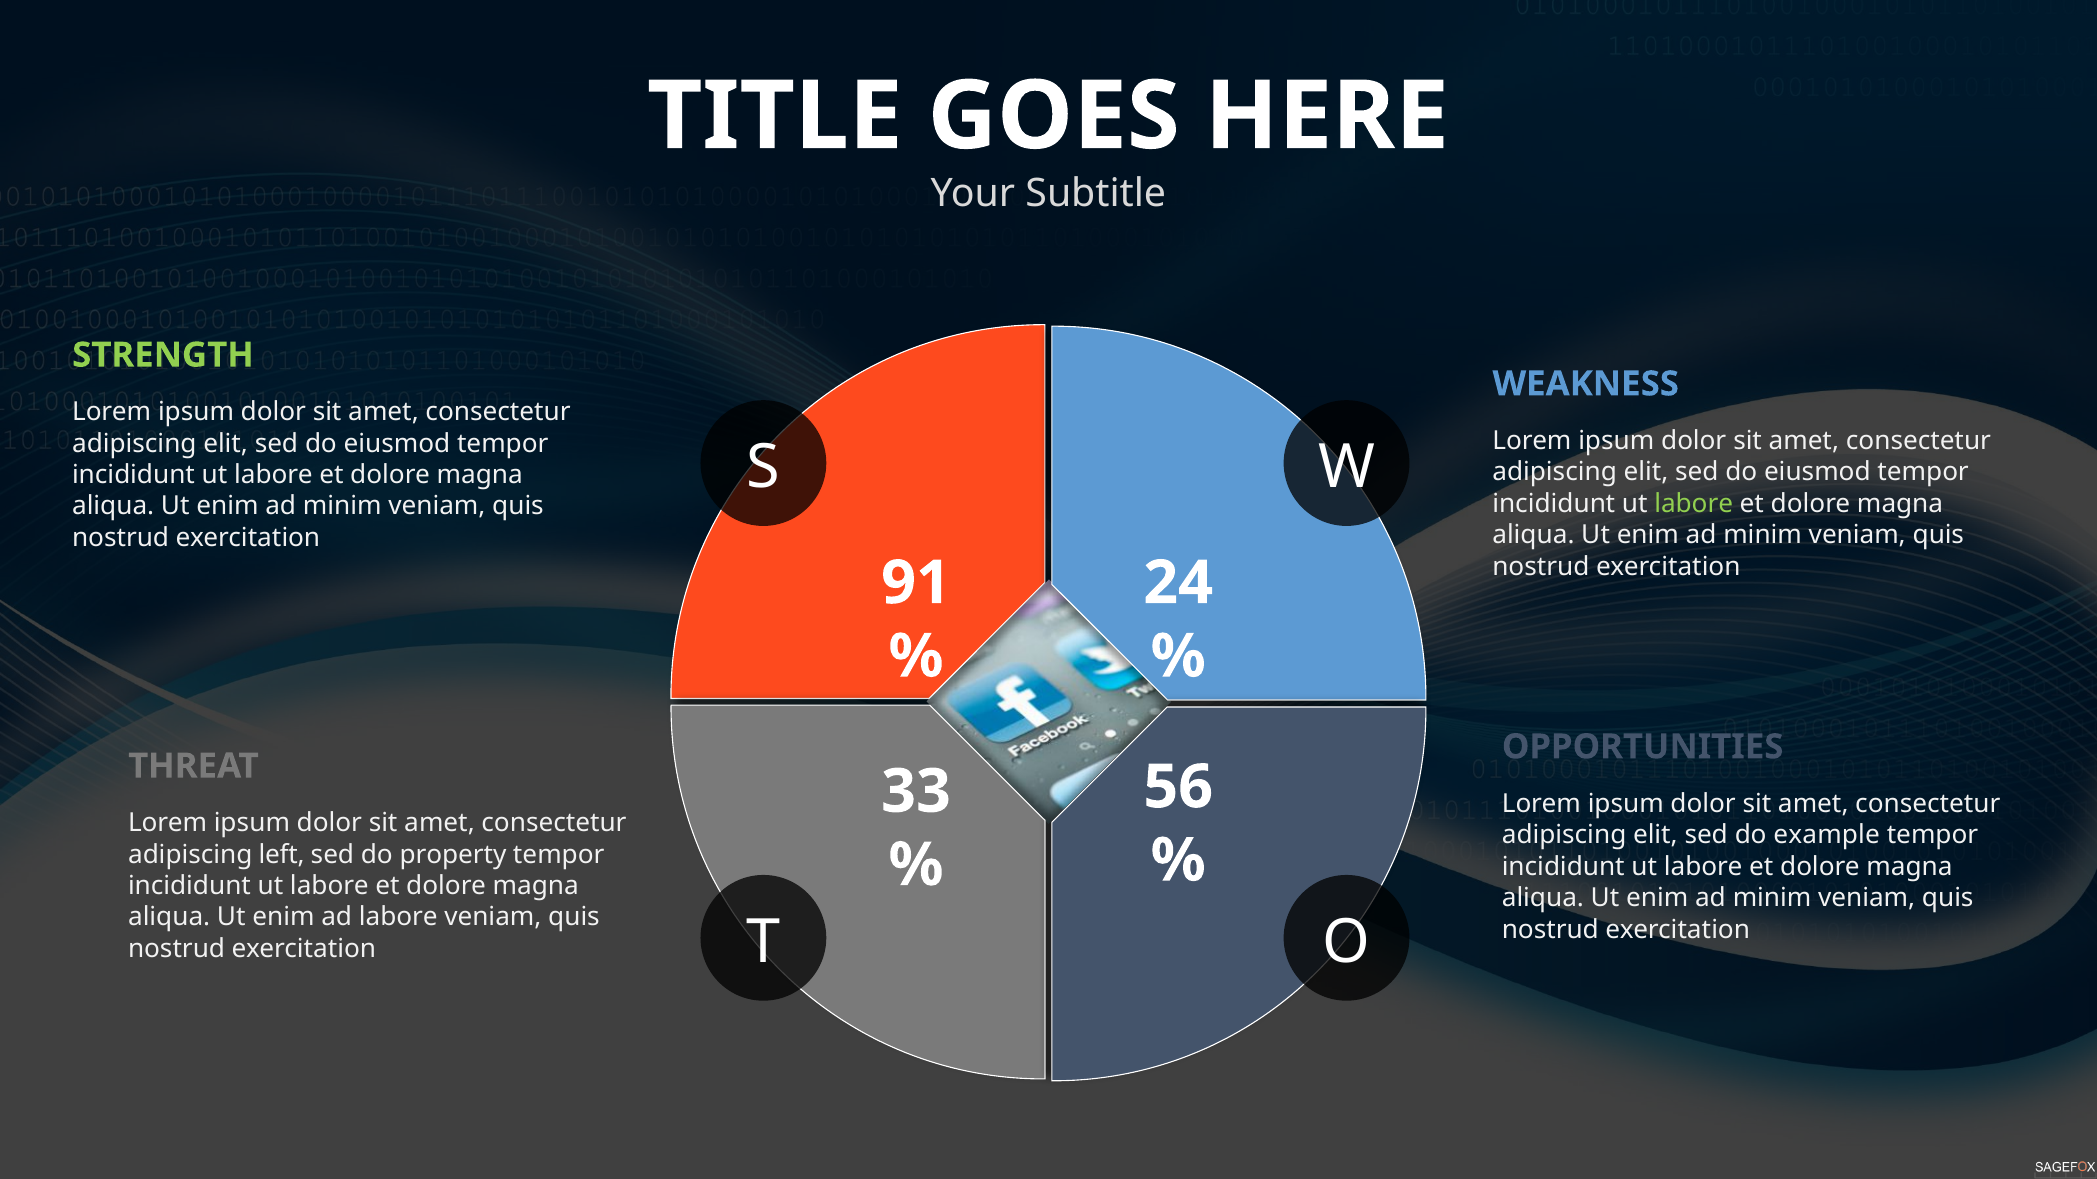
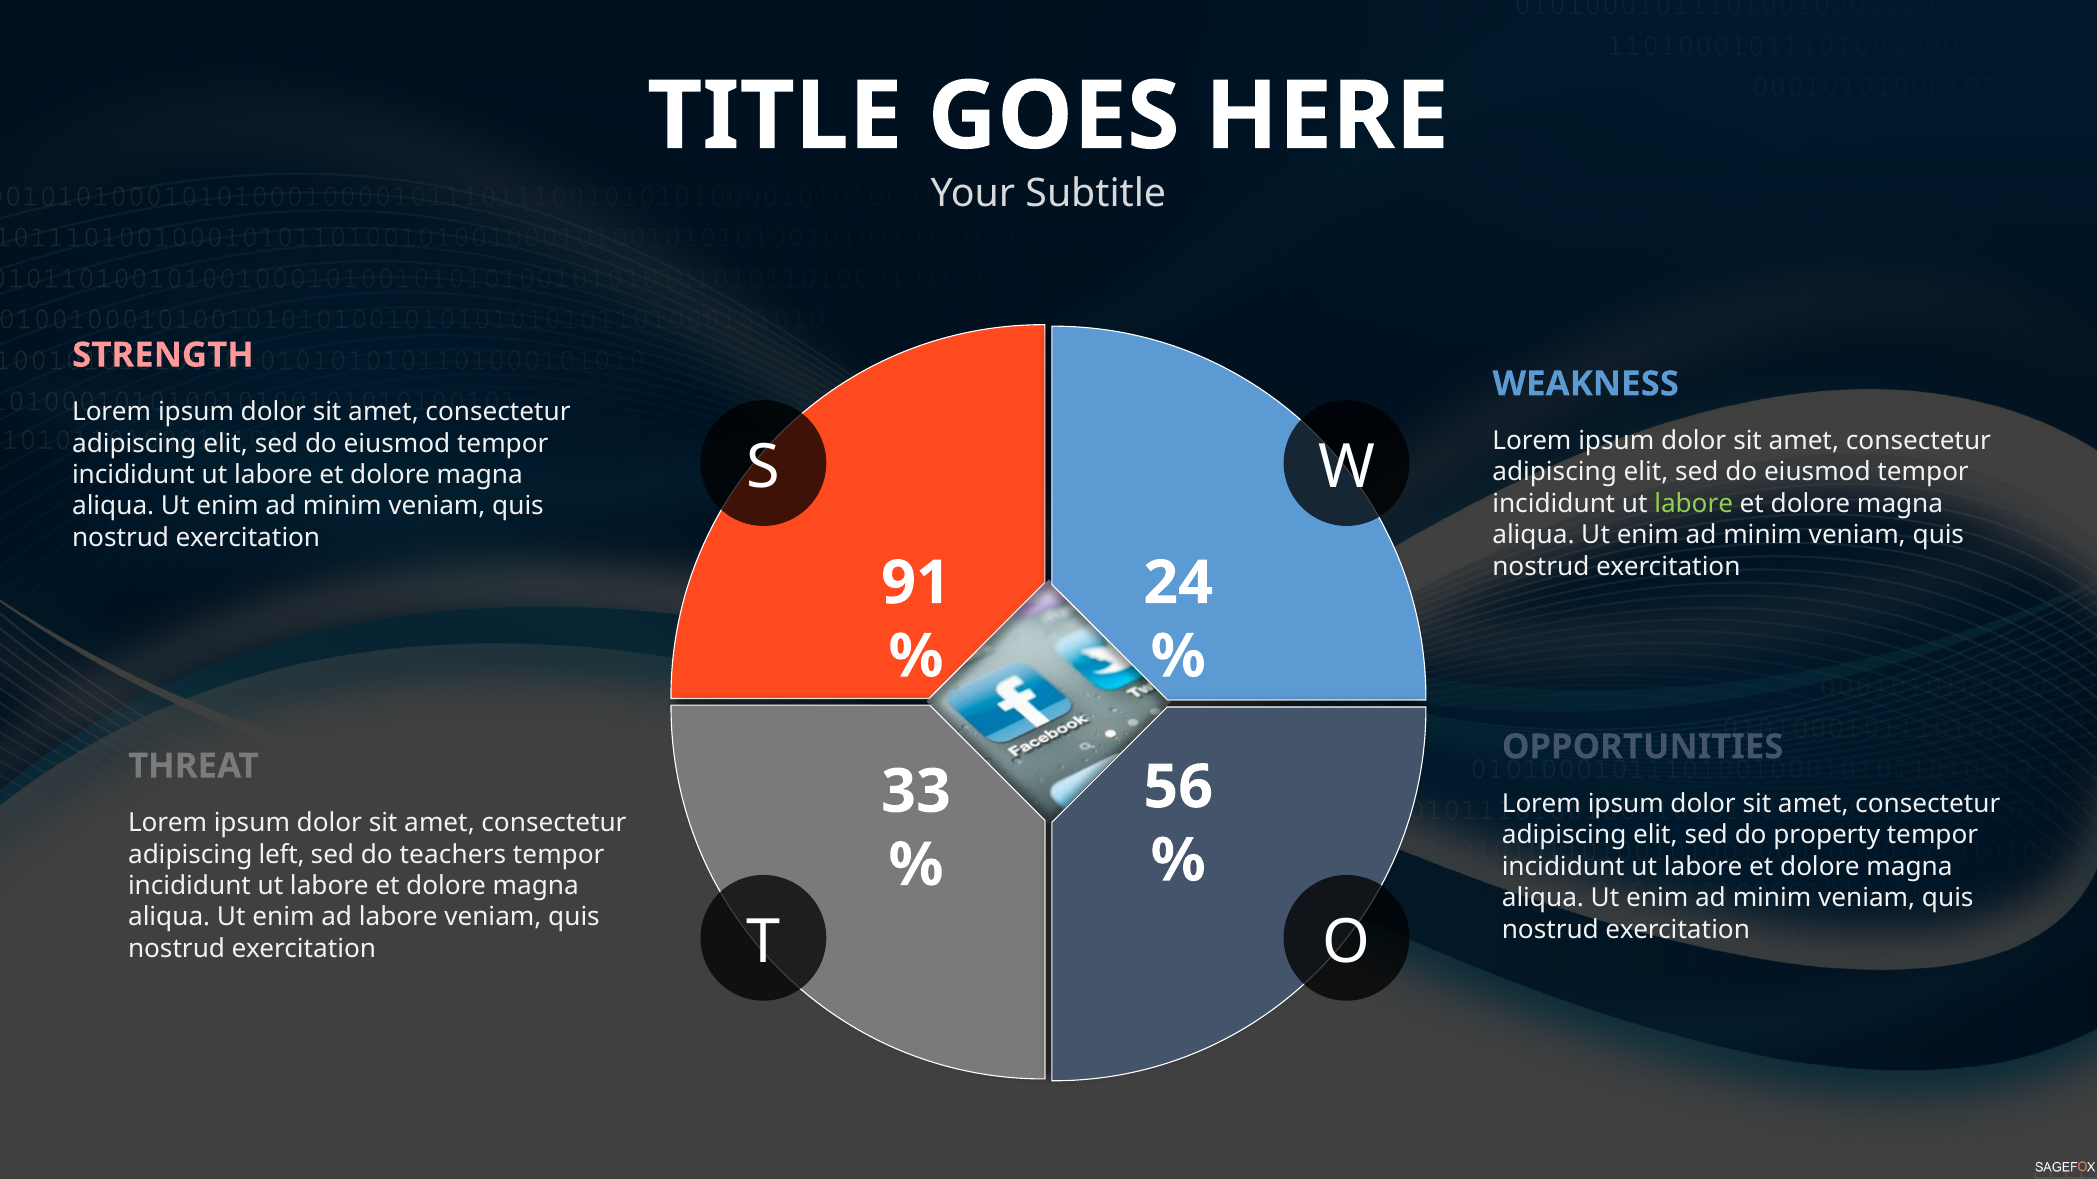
STRENGTH colour: light green -> pink (163, 355)
example: example -> property (1827, 836)
property: property -> teachers (453, 855)
